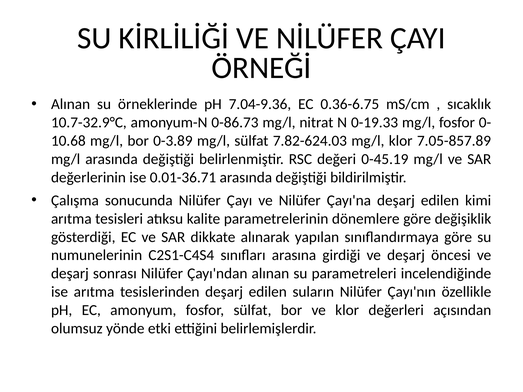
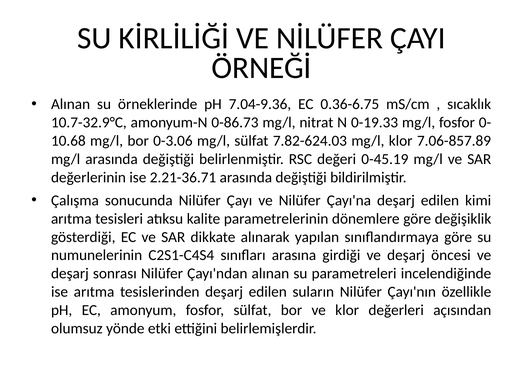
0-3.89: 0-3.89 -> 0-3.06 (173, 141)
7.05-857.89: 7.05-857.89 -> 7.06-857.89 (454, 141)
0.01-36.71: 0.01-36.71 -> 2.21-36.71 (183, 178)
